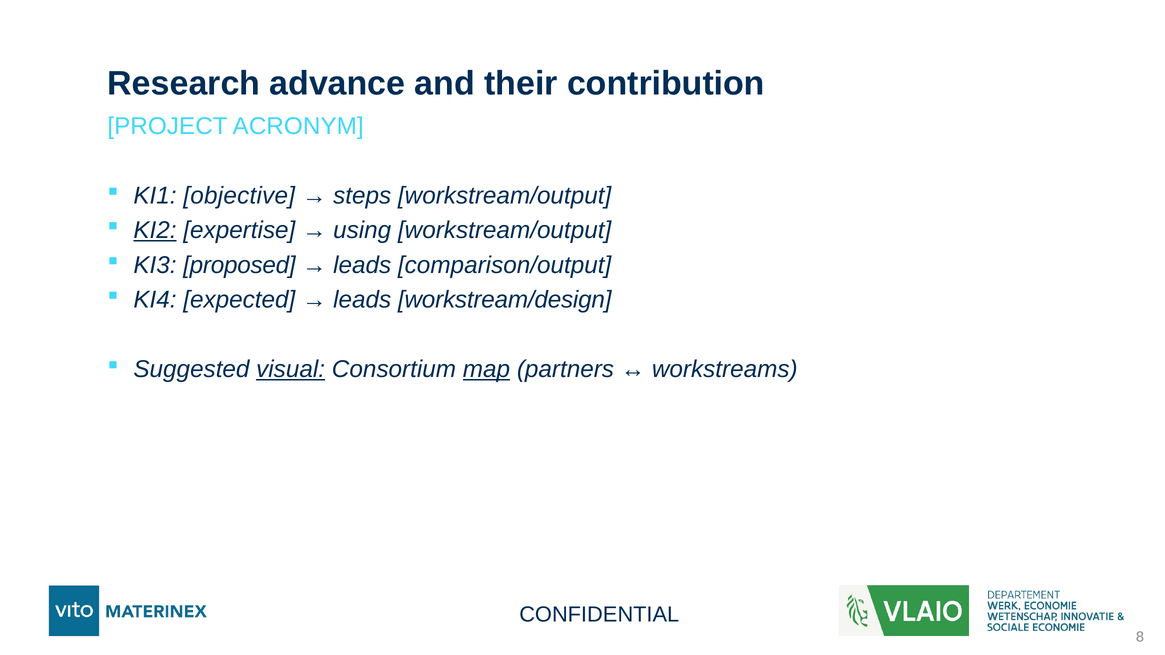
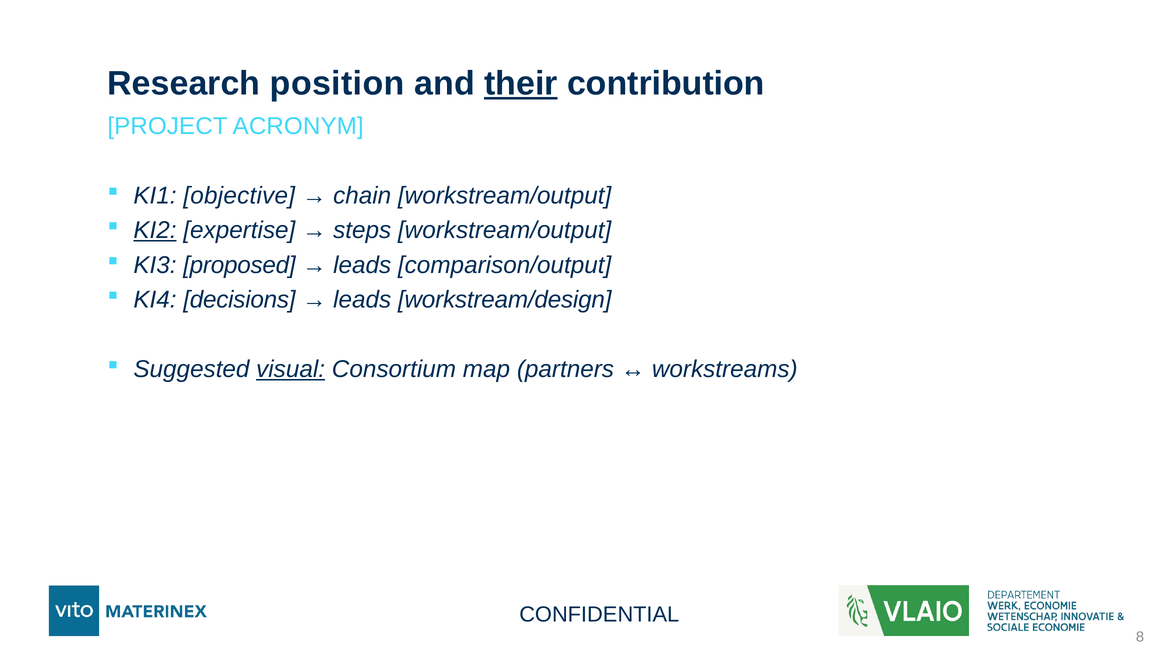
advance: advance -> position (337, 84)
their underline: none -> present (521, 84)
steps: steps -> chain (362, 196)
using: using -> steps (362, 230)
expected: expected -> decisions (239, 300)
map underline: present -> none (486, 369)
